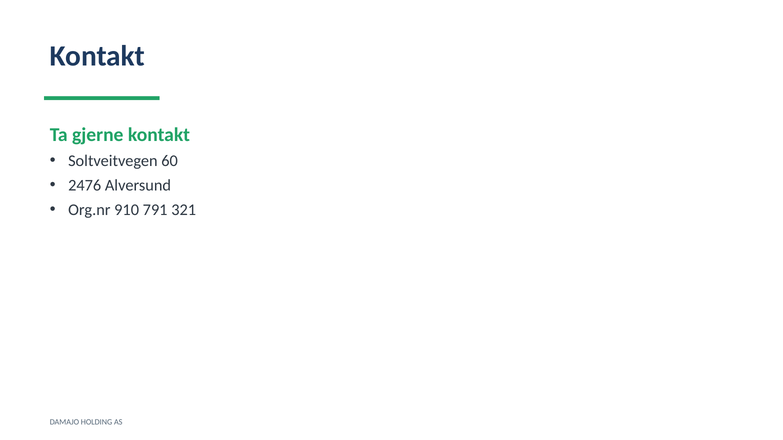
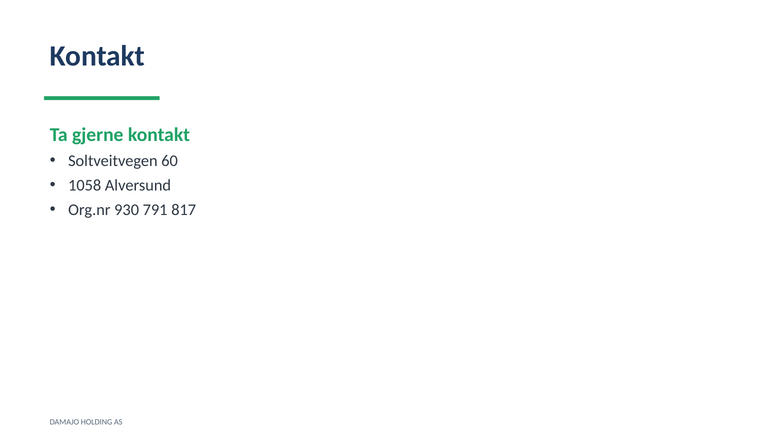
2476: 2476 -> 1058 (85, 185)
910: 910 -> 930 (127, 210)
321: 321 -> 817 (184, 210)
